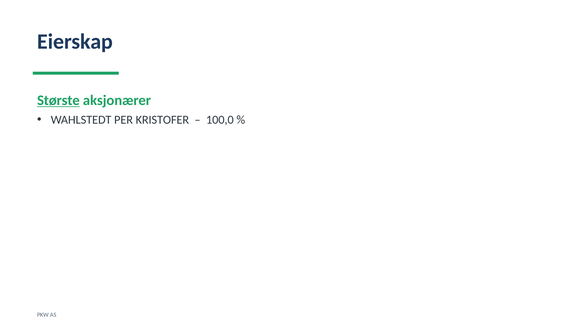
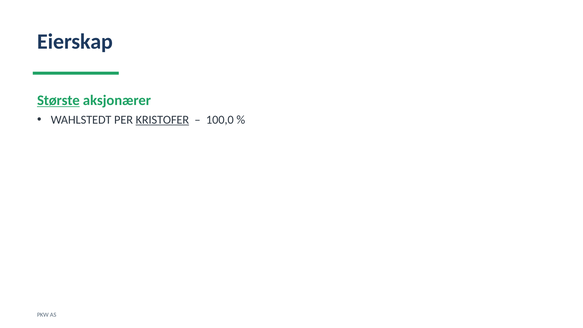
KRISTOFER underline: none -> present (162, 120)
